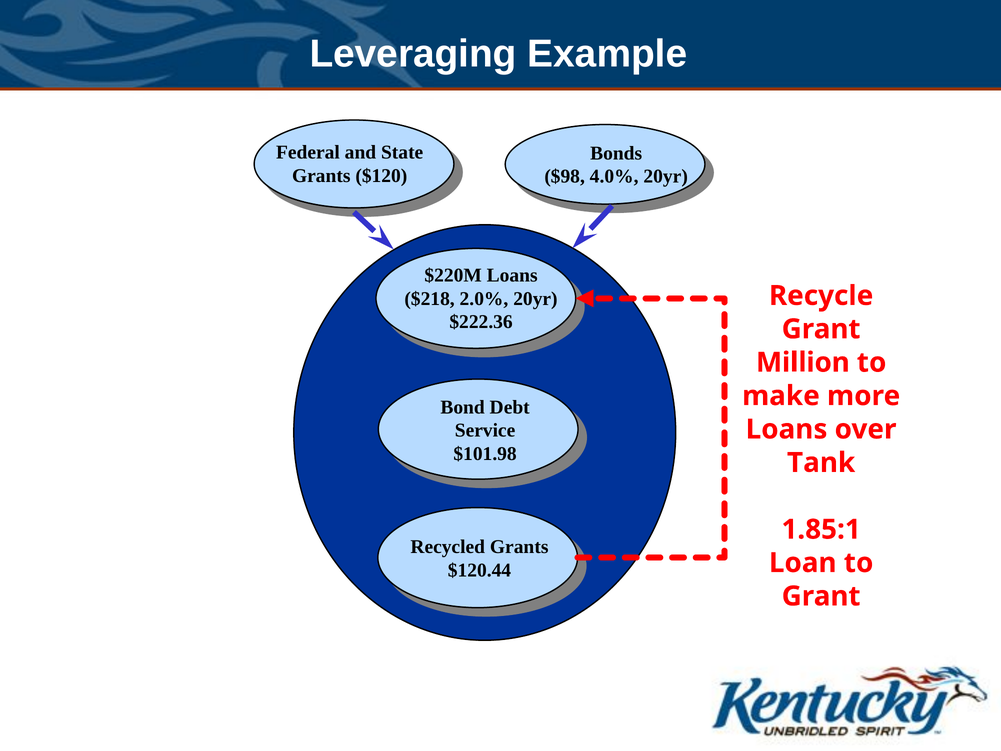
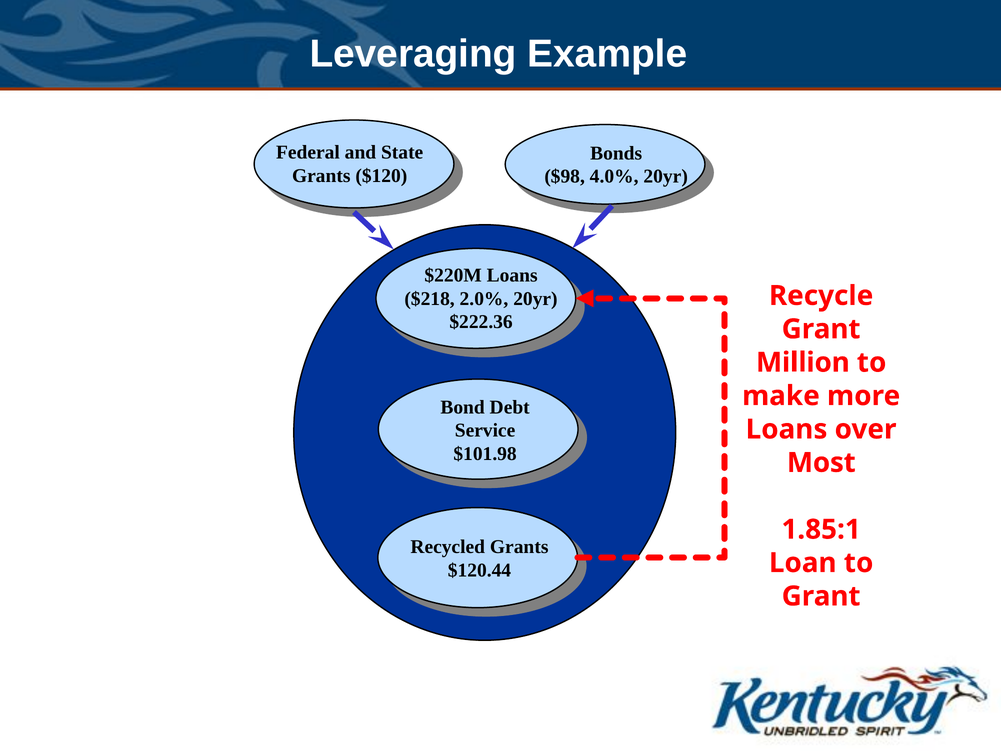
Tank: Tank -> Most (821, 463)
